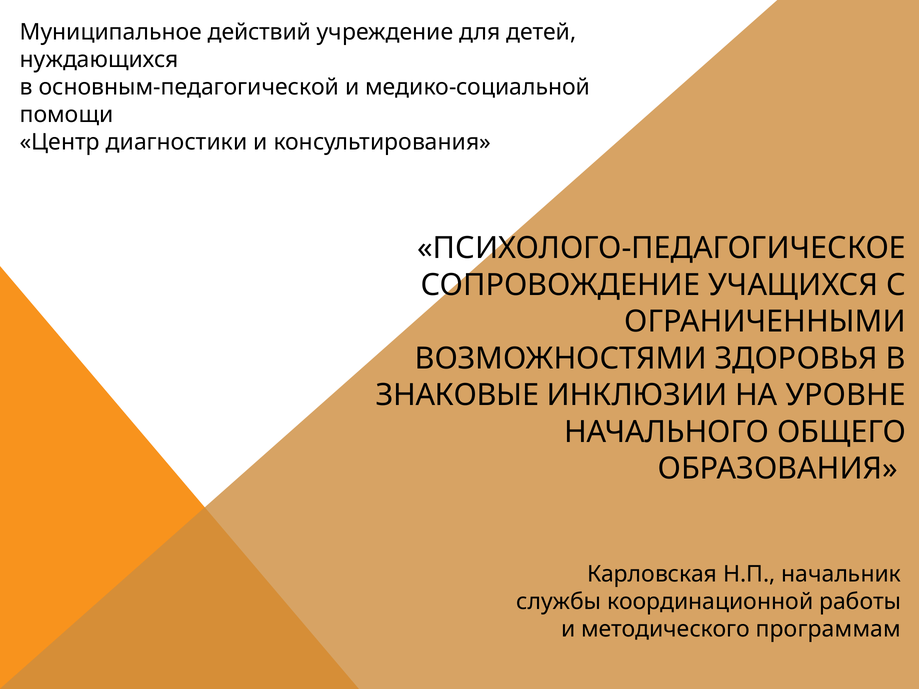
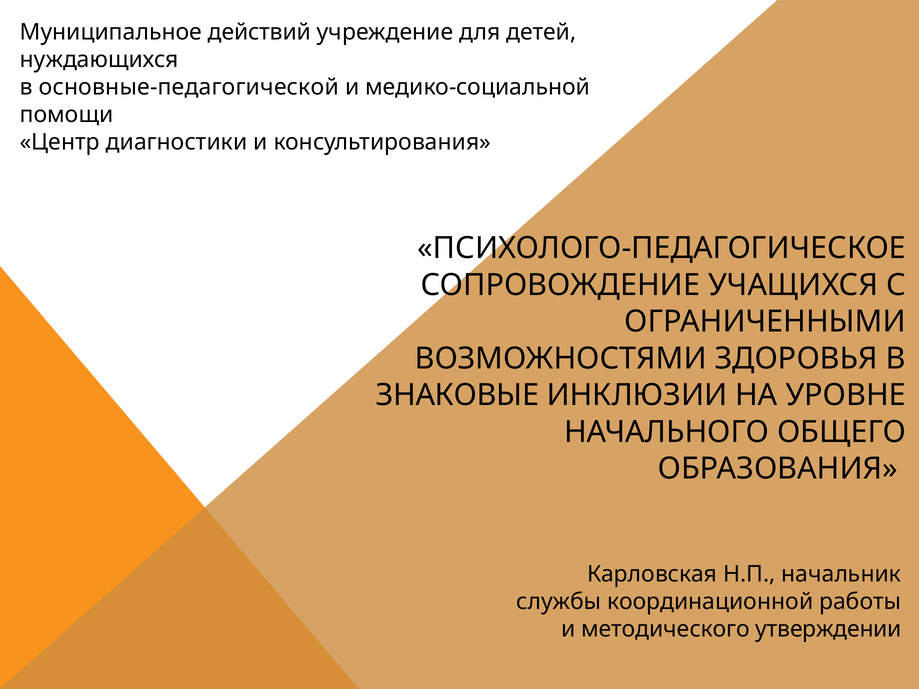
основным-педагогической: основным-педагогической -> основные-педагогической (189, 87)
программам: программам -> утверждении (829, 630)
